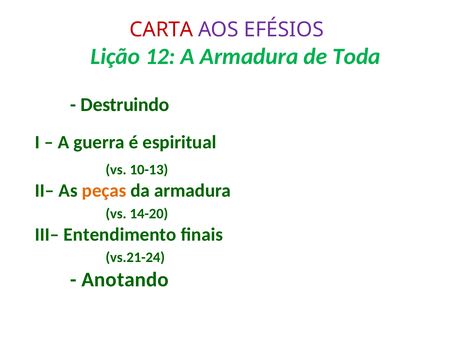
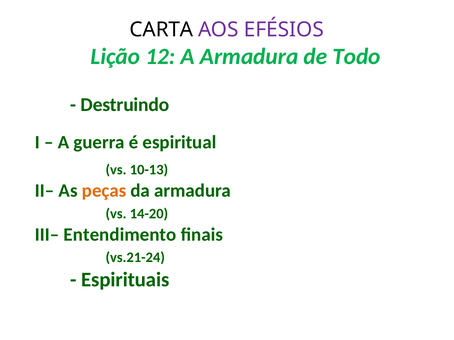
CARTA colour: red -> black (161, 30)
Toda: Toda -> Todo (357, 56)
Anotando: Anotando -> Espirituais (125, 280)
